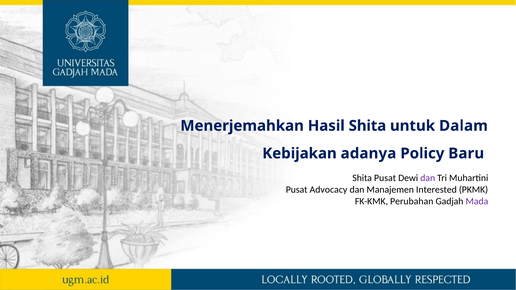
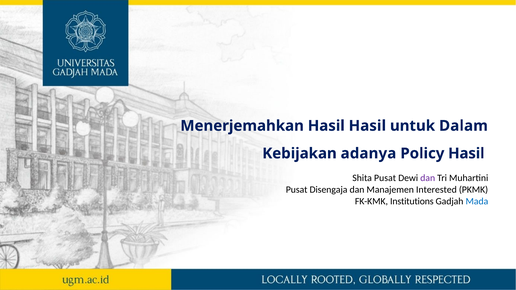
Hasil Shita: Shita -> Hasil (367, 126)
Policy Baru: Baru -> Hasil (466, 154)
Advocacy: Advocacy -> Disengaja (329, 190)
Perubahan: Perubahan -> Institutions (412, 202)
Mada colour: purple -> blue (477, 202)
